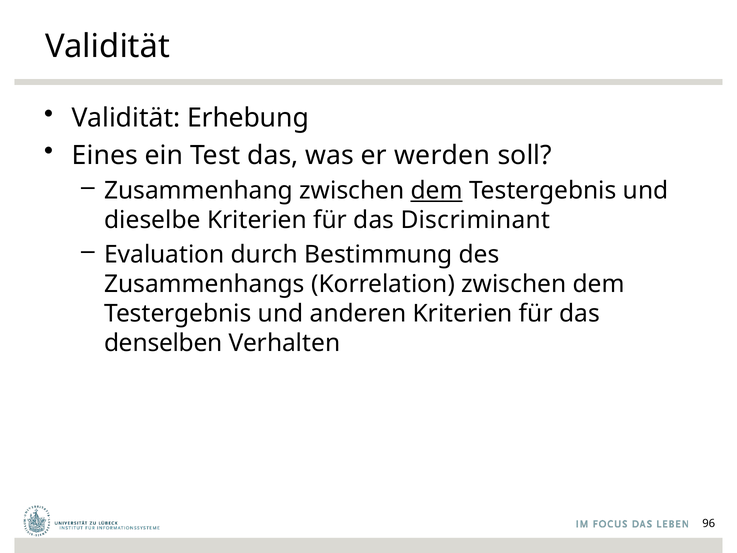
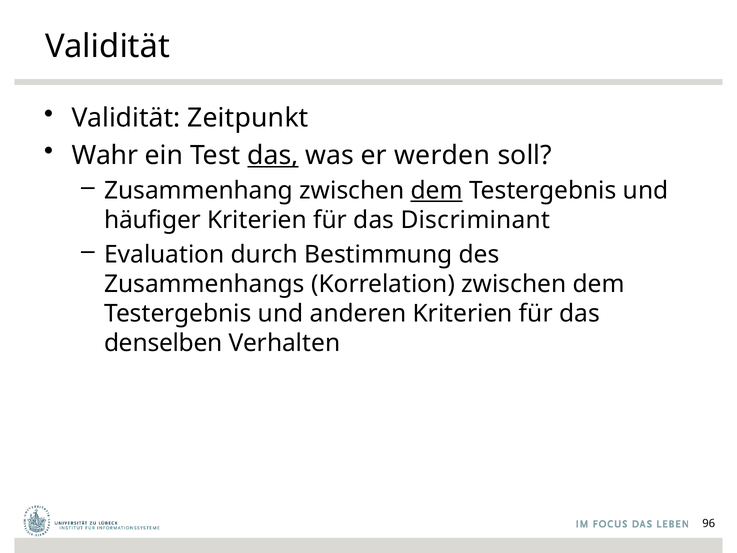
Erhebung: Erhebung -> Zeitpunkt (248, 118)
Eines: Eines -> Wahr (105, 155)
das underline: none -> present (273, 155)
dieselbe: dieselbe -> häufiger (153, 220)
